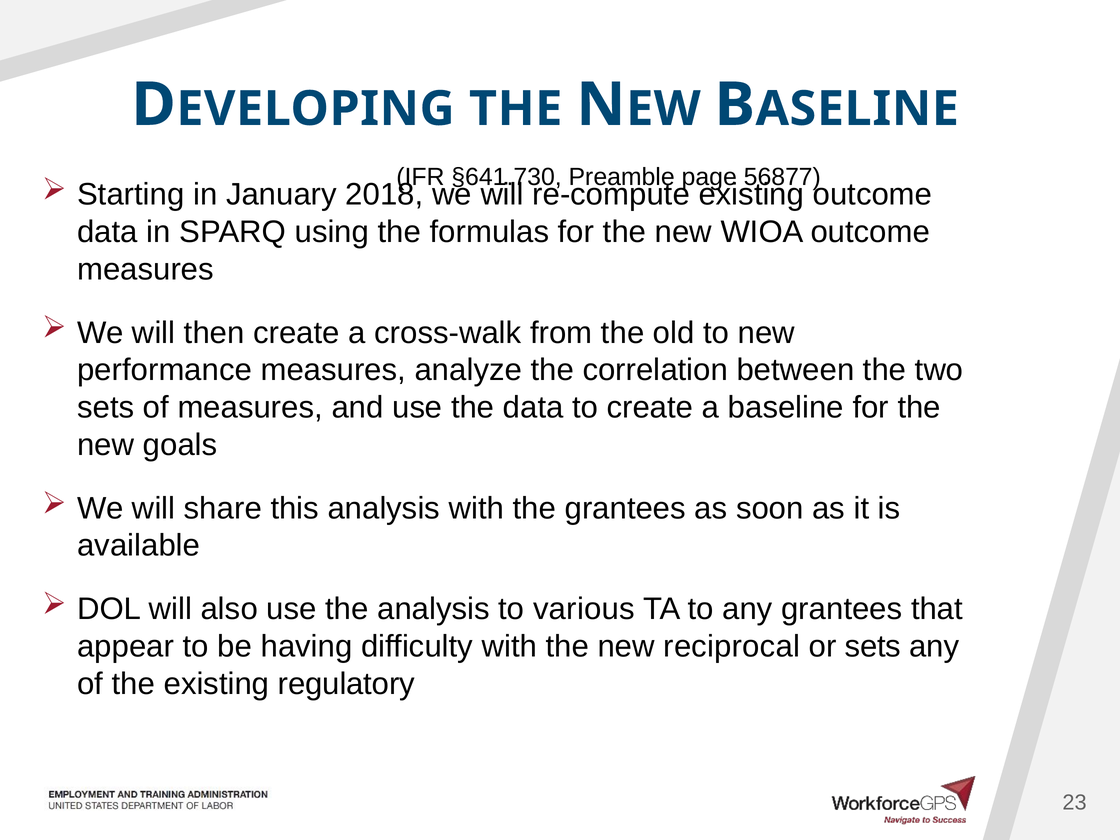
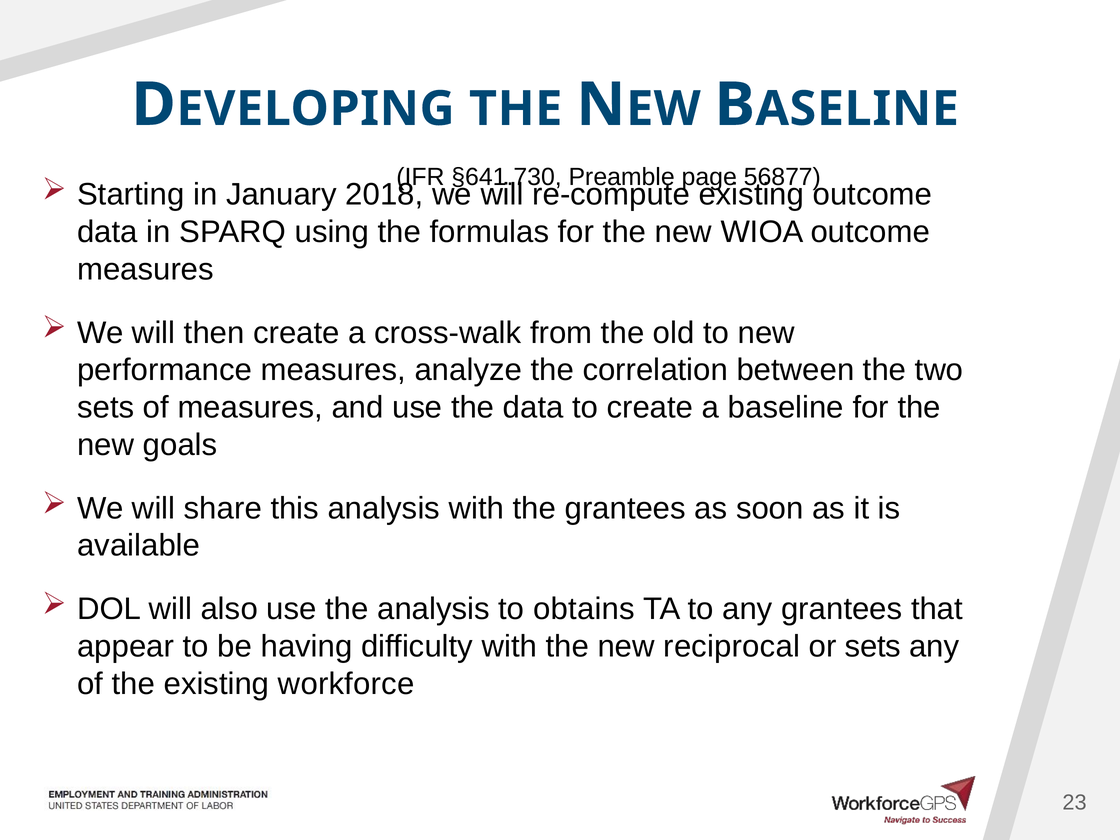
various: various -> obtains (584, 609)
regulatory: regulatory -> workforce (346, 684)
